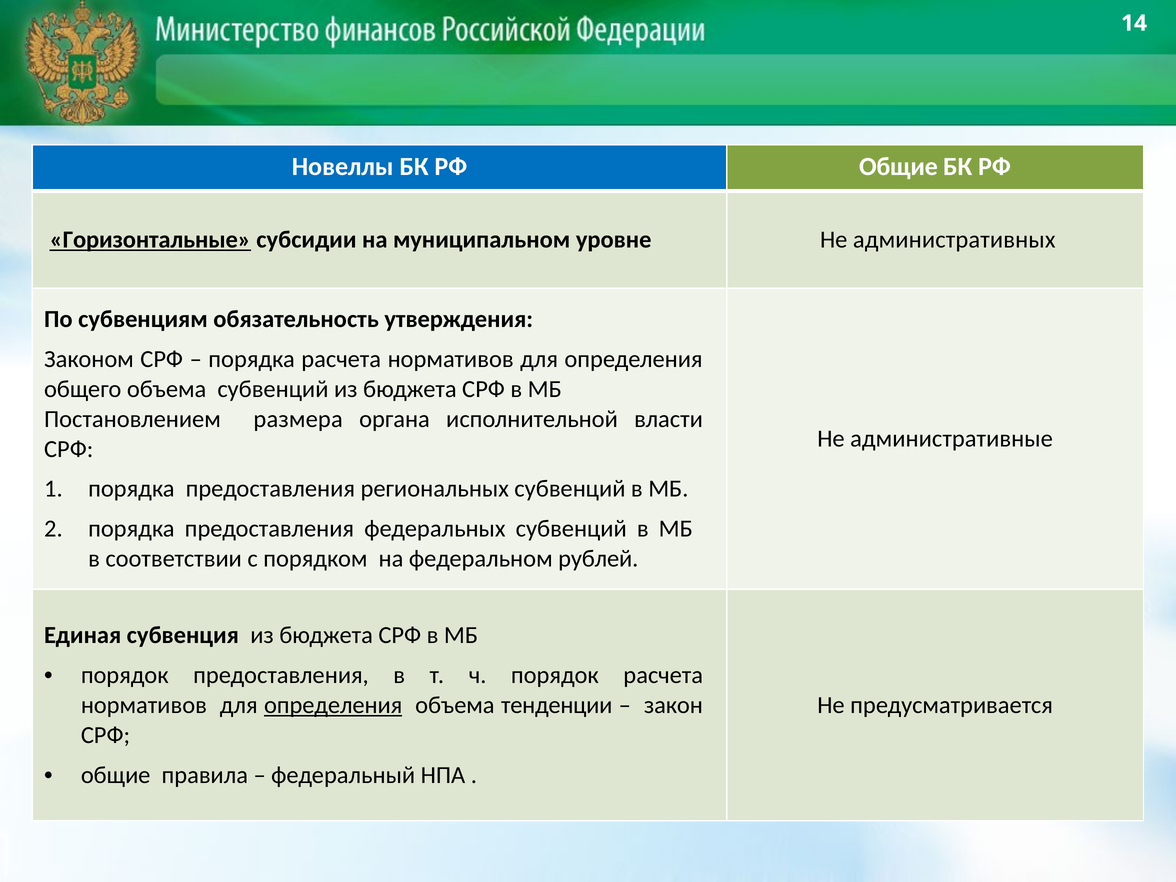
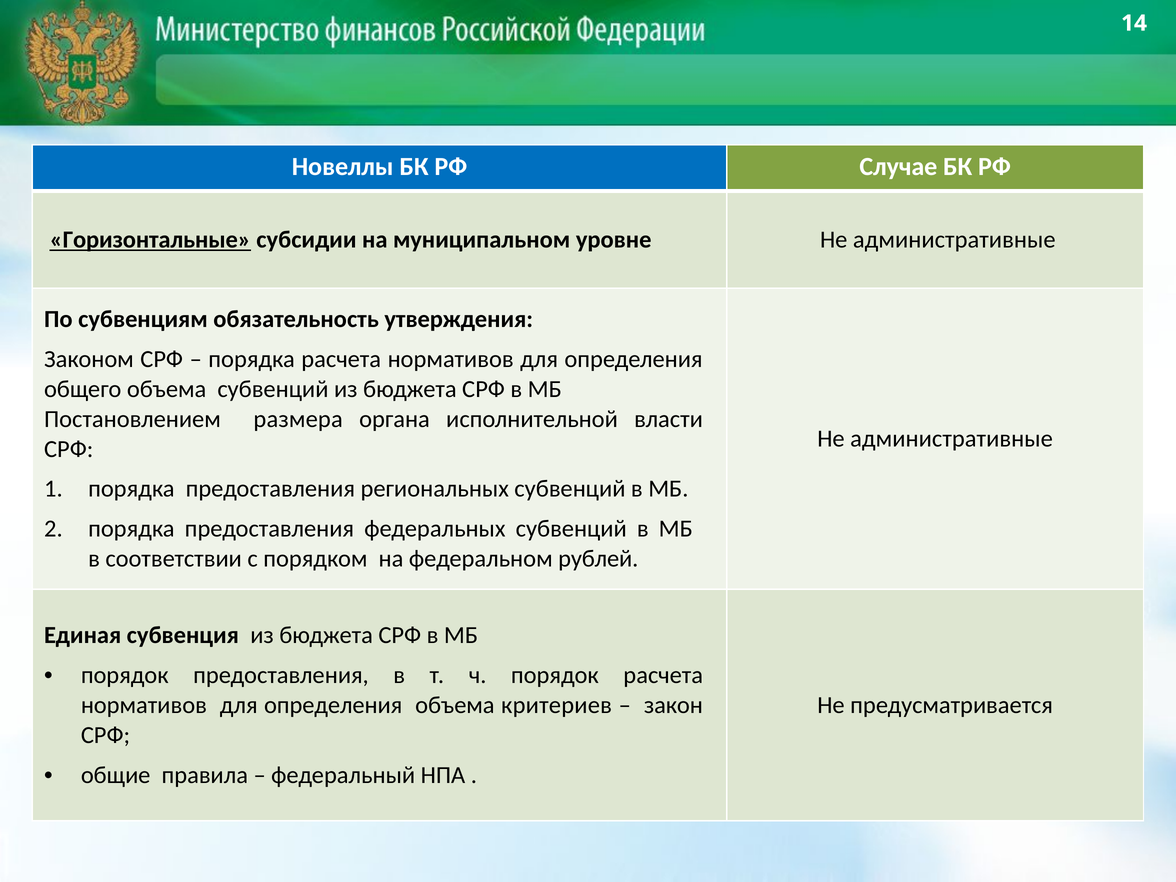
РФ Общие: Общие -> Случае (898, 167)
уровне Не административных: административных -> административные (954, 240)
определения underline: present -> none (333, 705)
тенденции: тенденции -> критериев (557, 705)
